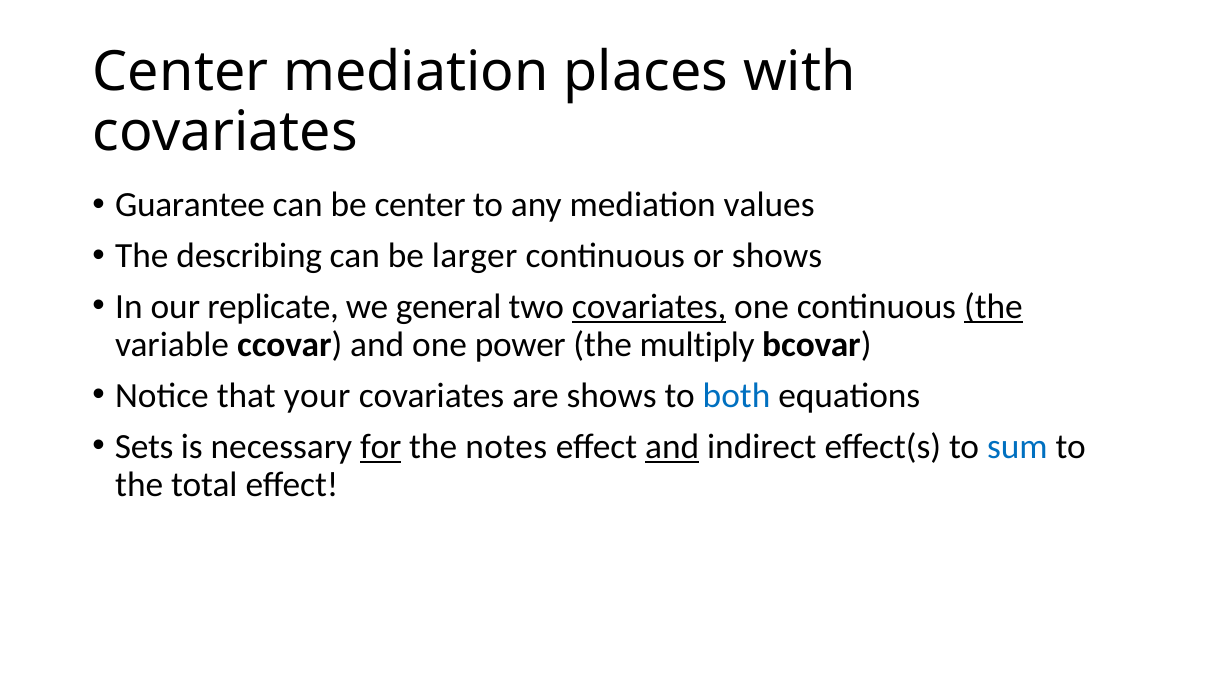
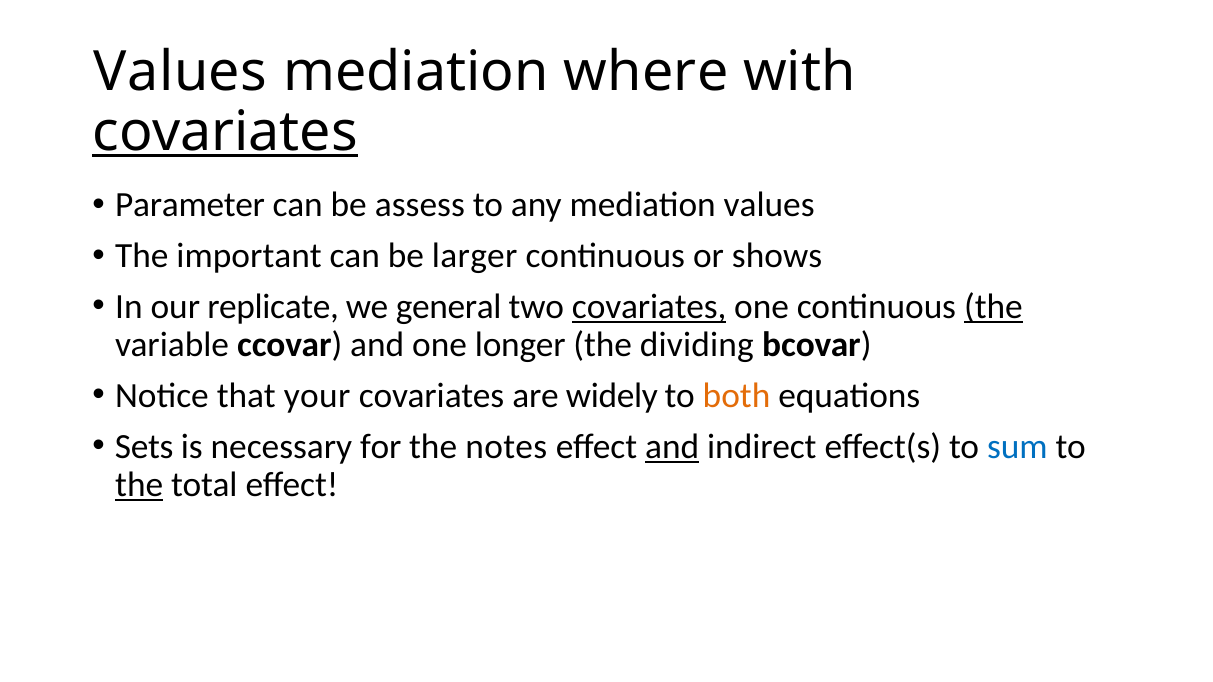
Center: Center -> Values (181, 72)
places: places -> where (646, 72)
covariates underline: none -> present (225, 132)
Guarantee: Guarantee -> Parameter (190, 205)
be center: center -> assess (420, 205)
describing: describing -> important (249, 256)
power: power -> longer (520, 345)
multiply: multiply -> dividing (697, 345)
are shows: shows -> widely (612, 396)
both colour: blue -> orange (737, 396)
for underline: present -> none (381, 447)
the underline: none -> present (139, 485)
